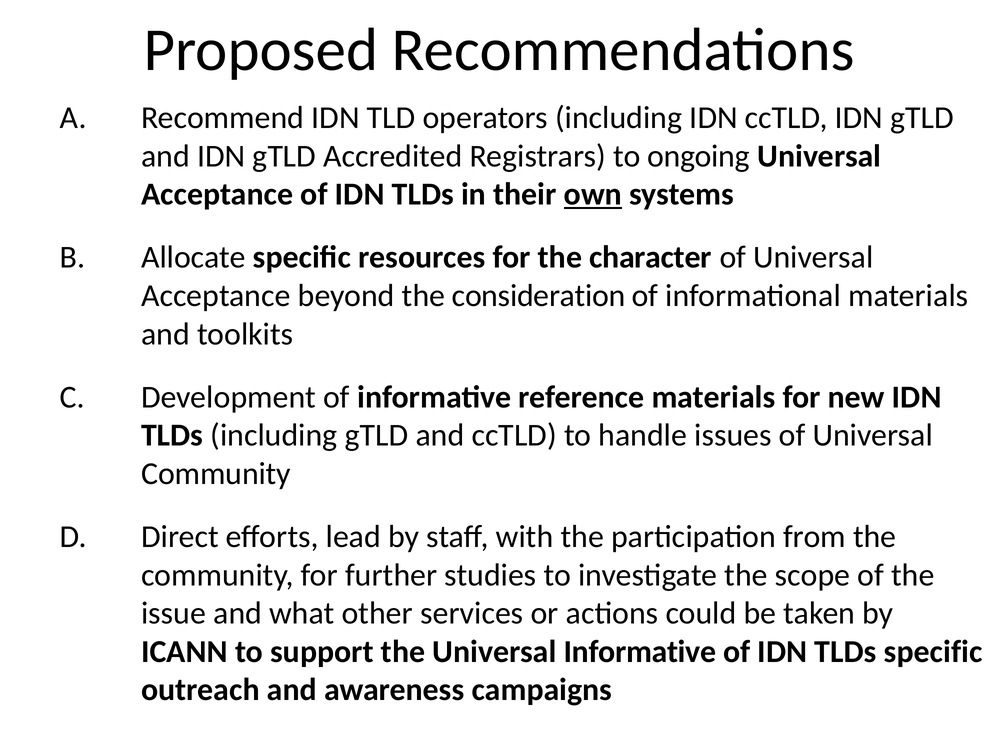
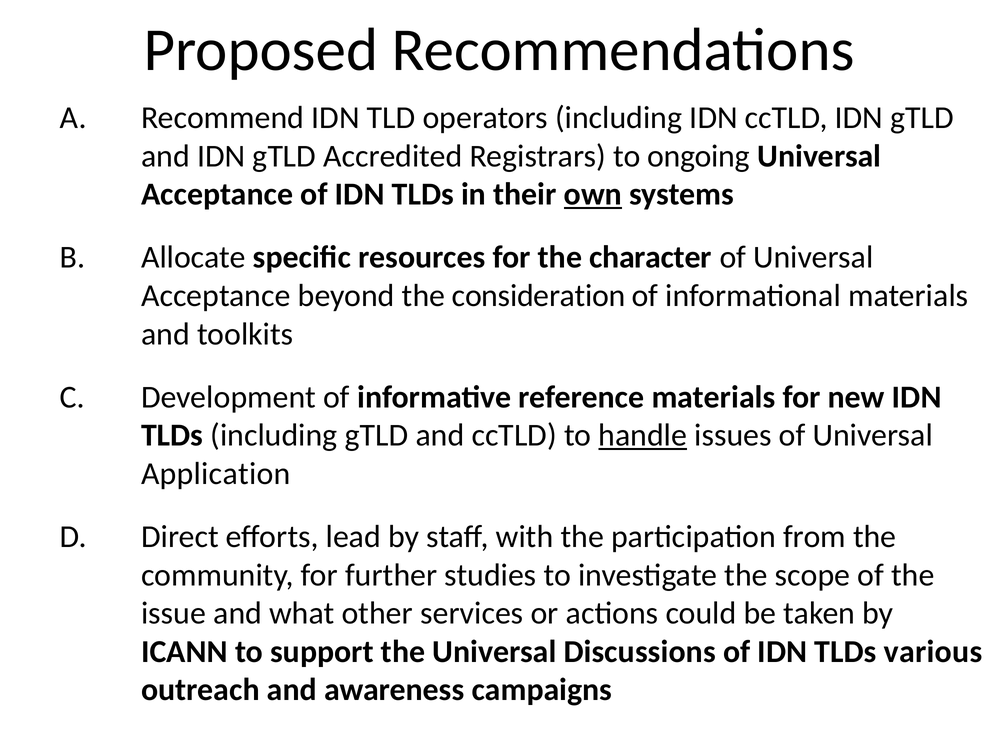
handle underline: none -> present (643, 436)
Community: Community -> Application (216, 474)
Universal Informative: Informative -> Discussions (640, 652)
TLDs specific: specific -> various (933, 652)
